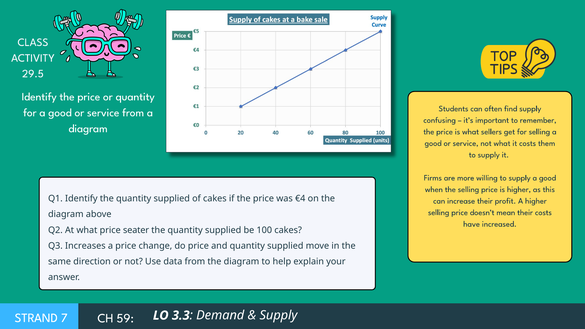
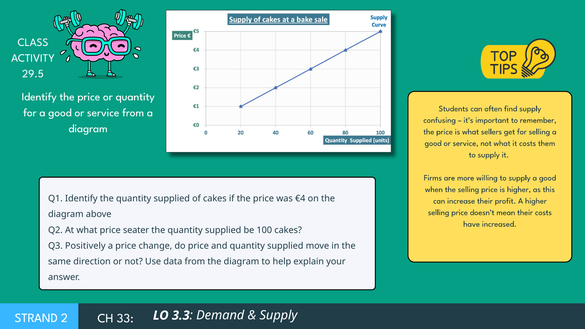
Increases: Increases -> Positively (85, 246)
7: 7 -> 2 (64, 318)
59: 59 -> 33 (125, 318)
